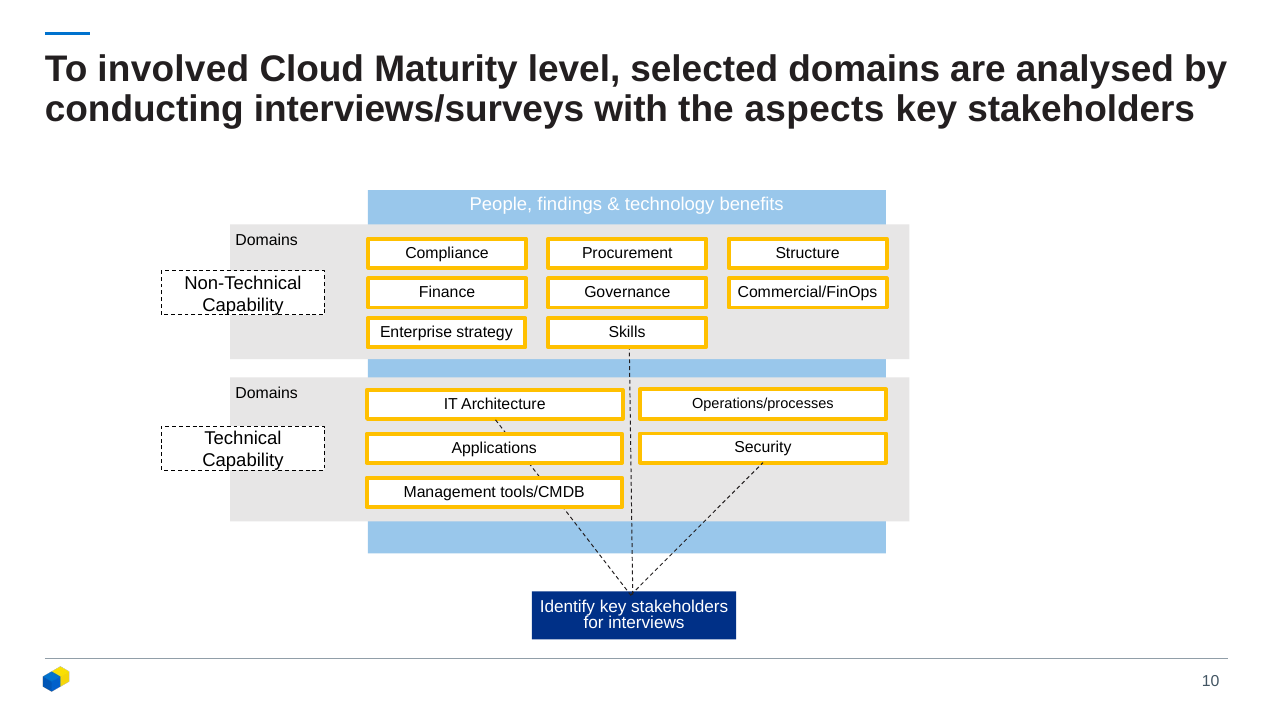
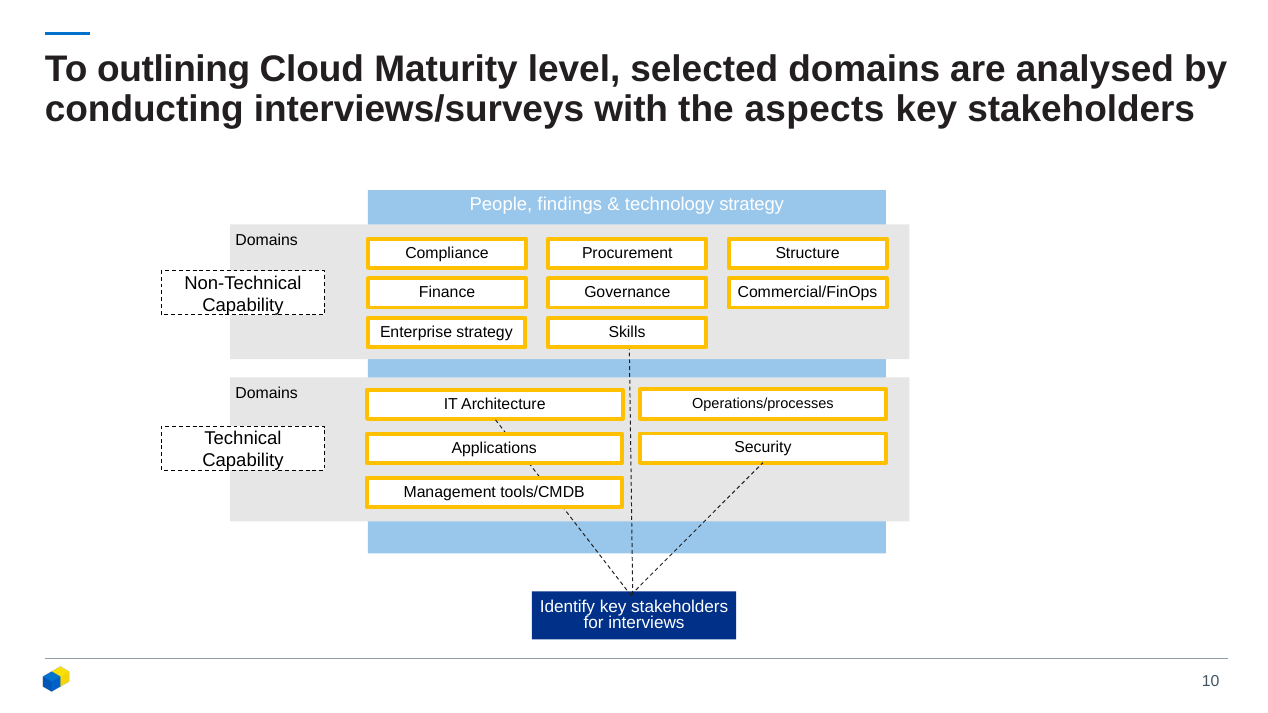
involved: involved -> outlining (174, 70)
technology benefits: benefits -> strategy (752, 205)
